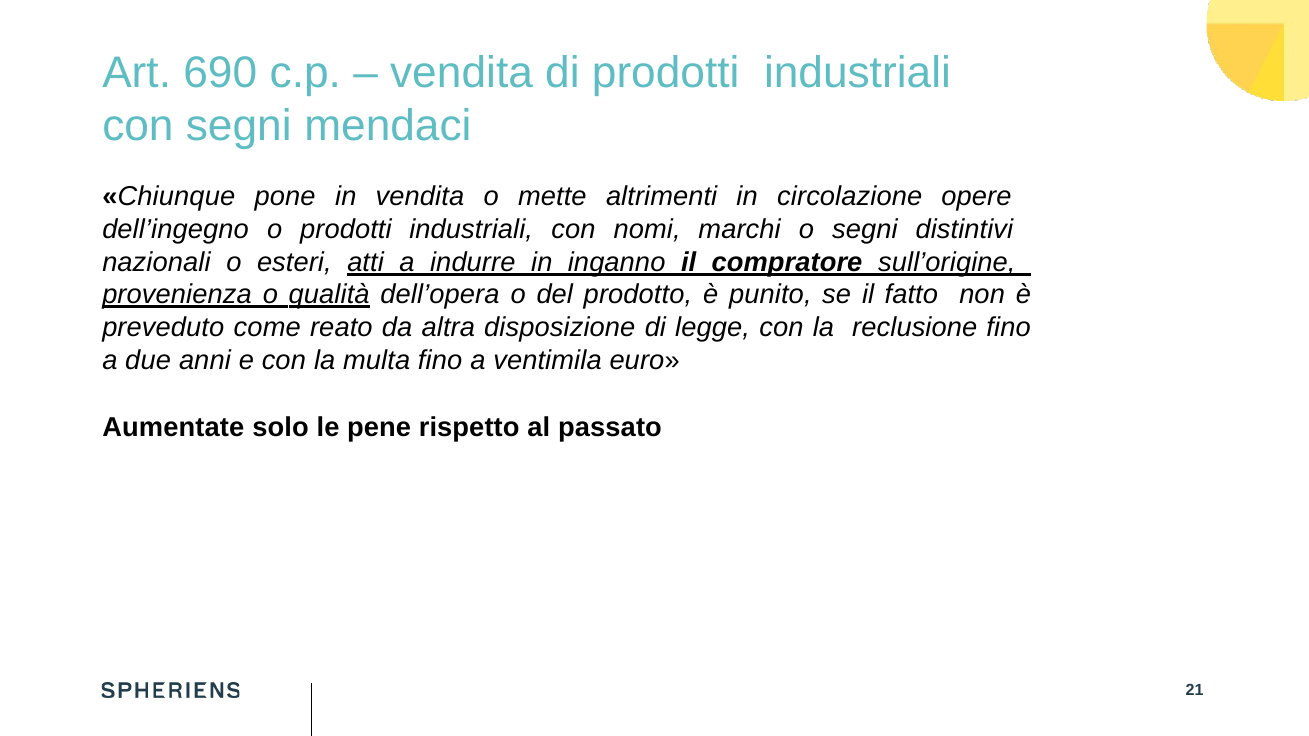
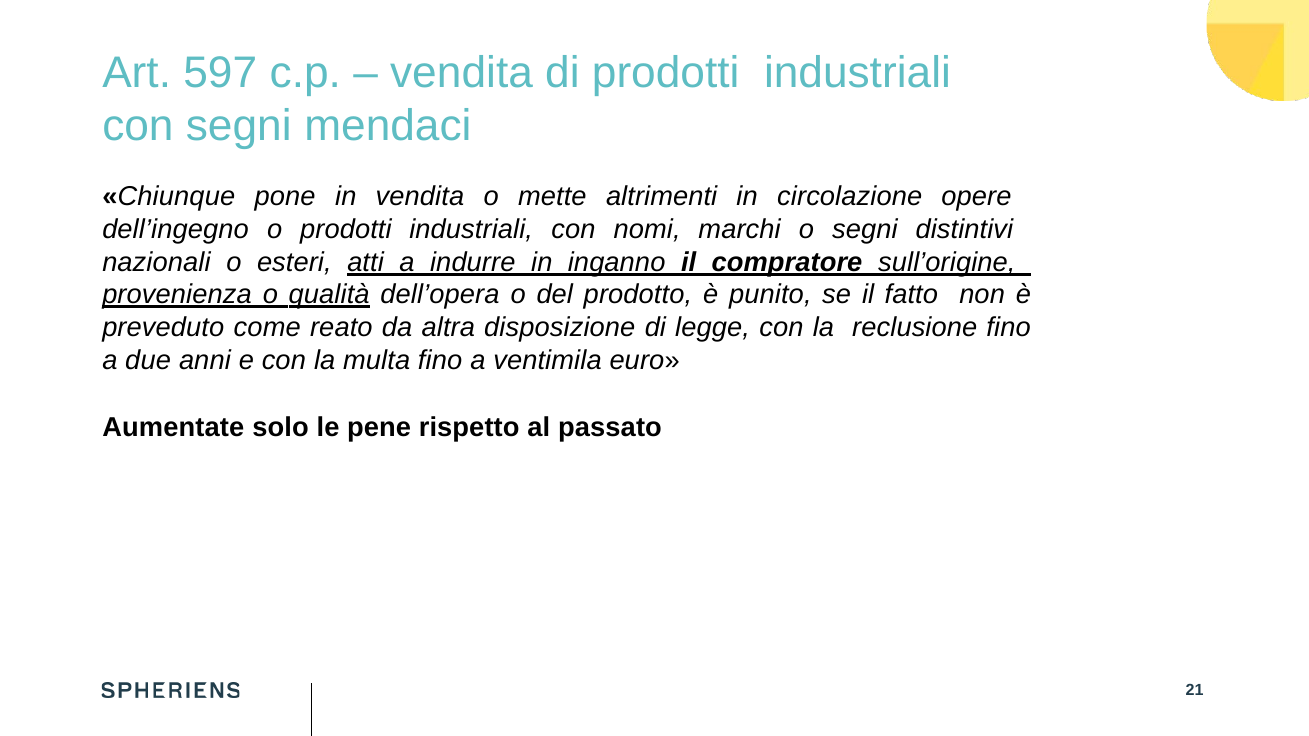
690: 690 -> 597 (220, 73)
